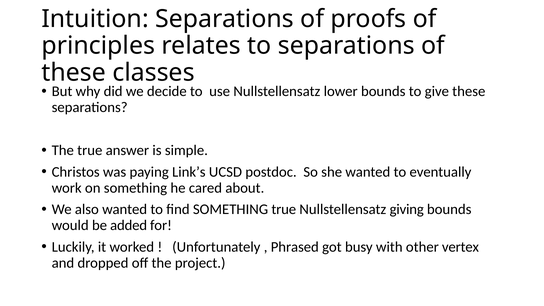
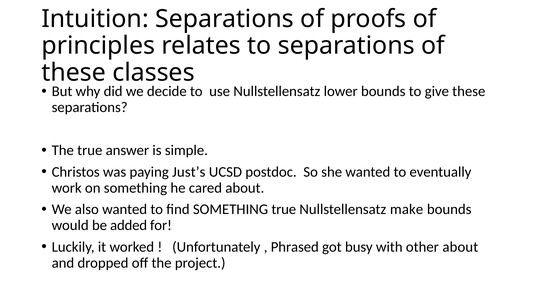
Link’s: Link’s -> Just’s (189, 172)
giving: giving -> make (407, 209)
other vertex: vertex -> about (460, 247)
